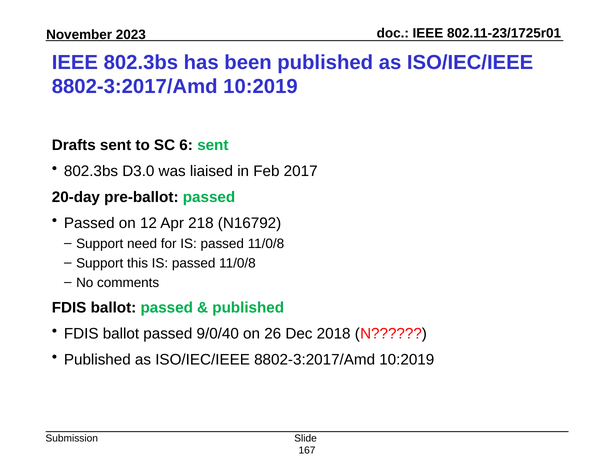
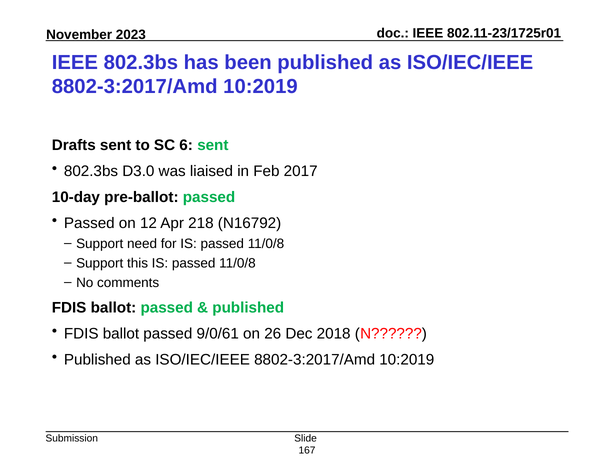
20-day: 20-day -> 10-day (76, 197)
9/0/40: 9/0/40 -> 9/0/61 (218, 334)
